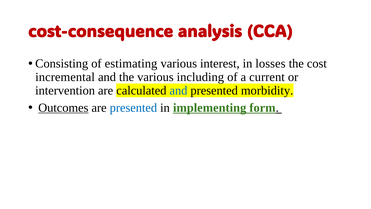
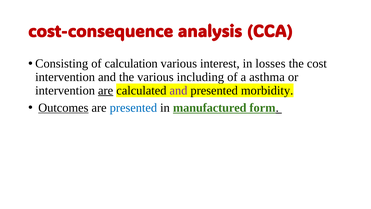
estimating: estimating -> calculation (131, 64)
incremental: incremental -> intervention (65, 77)
current: current -> asthma (267, 77)
are underline: none -> present (106, 90)
and colour: blue -> purple (178, 90)
implementing: implementing -> manufactured (210, 108)
